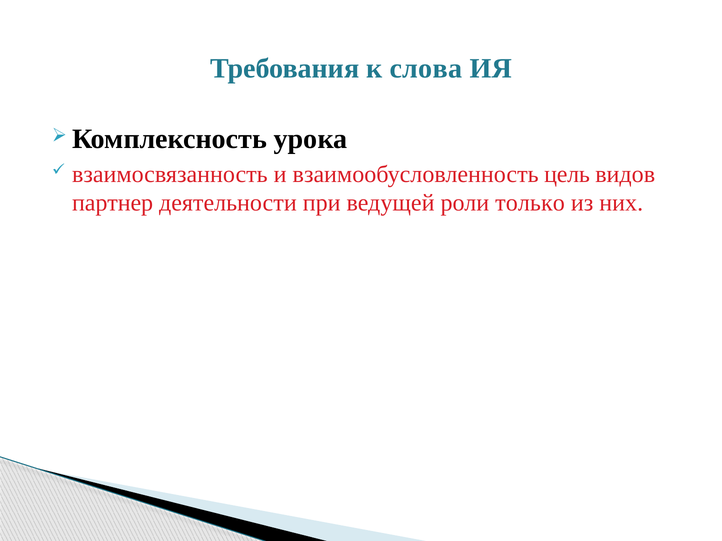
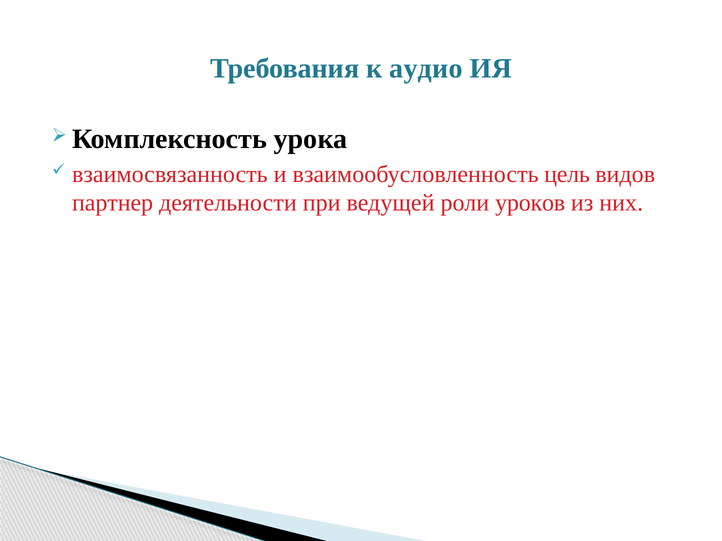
слова: слова -> аудио (426, 69)
только: только -> уроков (530, 203)
